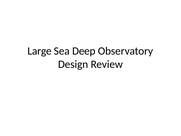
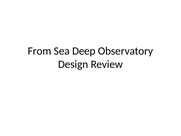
Large: Large -> From (40, 51)
